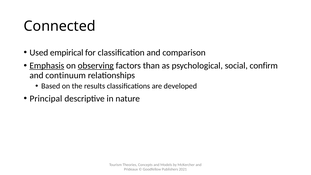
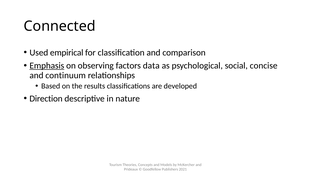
observing underline: present -> none (96, 66)
than: than -> data (151, 66)
confirm: confirm -> concise (264, 66)
Principal: Principal -> Direction (46, 98)
